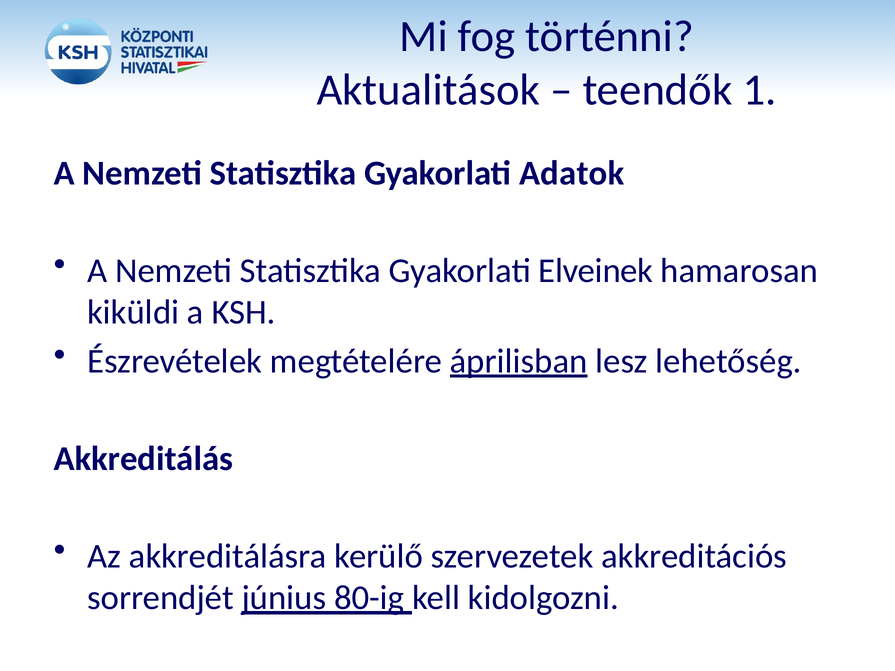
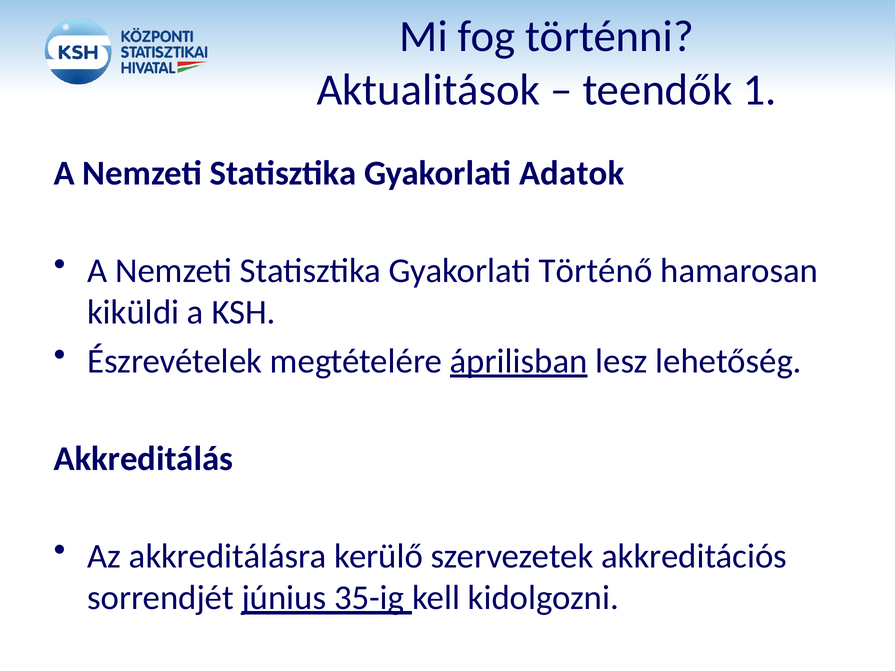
Elveinek: Elveinek -> Történő (596, 271)
80-ig: 80-ig -> 35-ig (369, 598)
